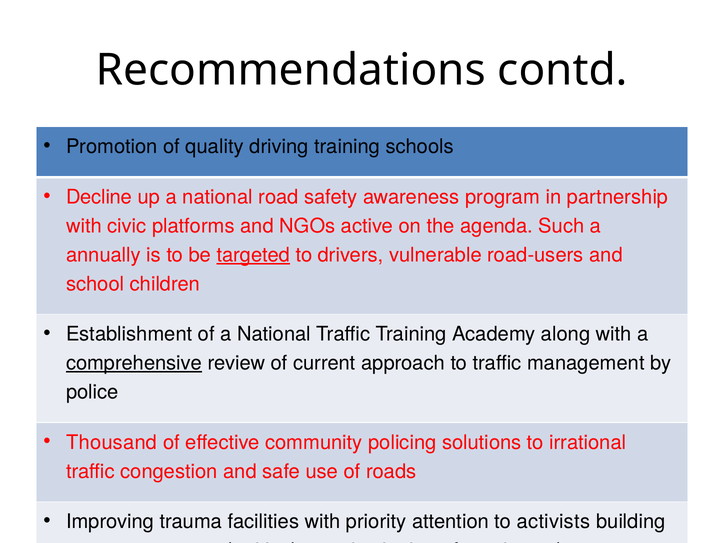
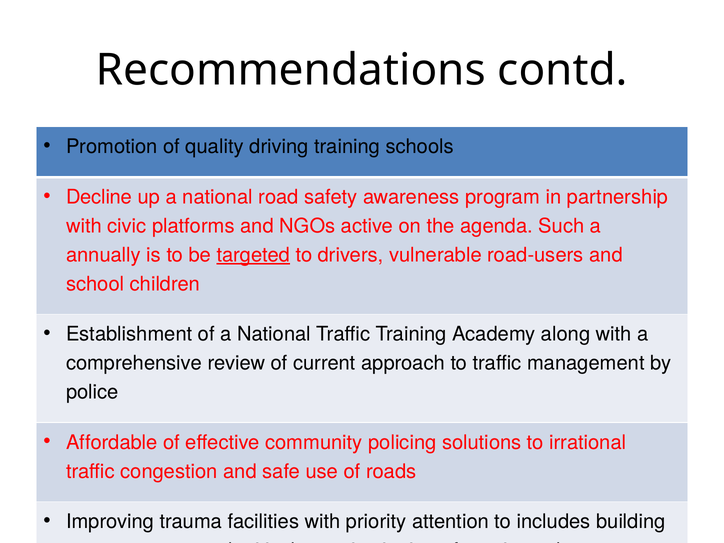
comprehensive underline: present -> none (134, 363)
Thousand: Thousand -> Affordable (112, 443)
activists: activists -> includes (554, 522)
